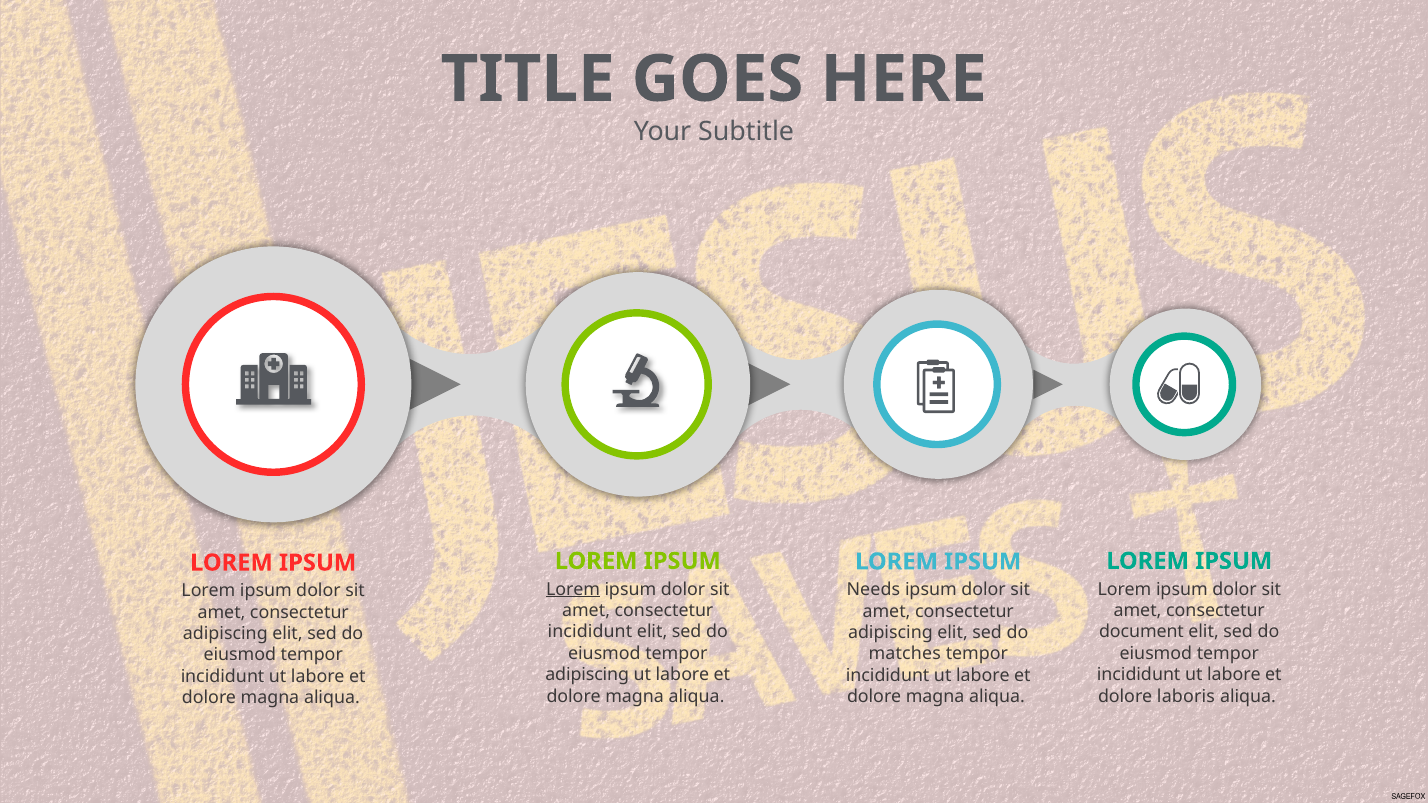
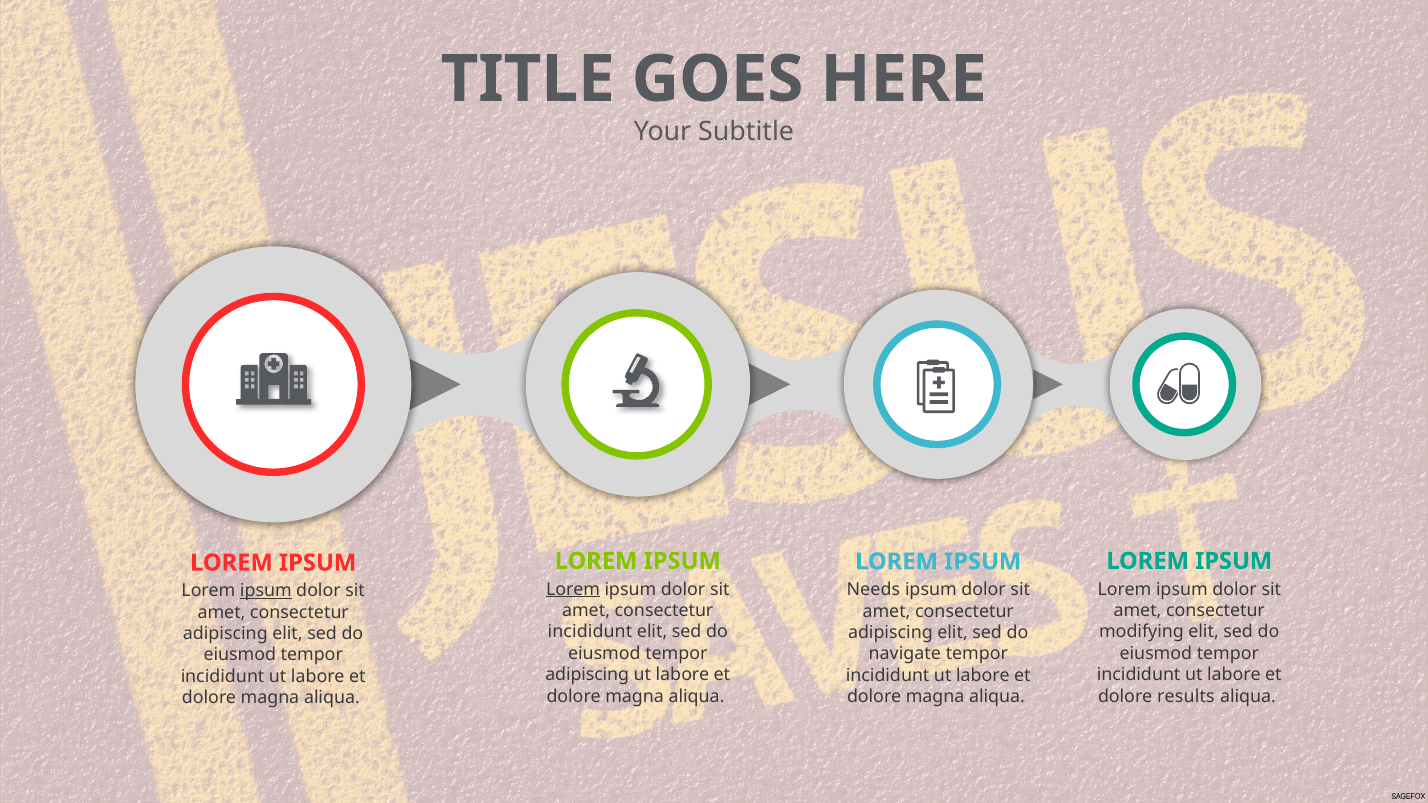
ipsum underline: none -> present (266, 591)
document: document -> modifying (1141, 632)
matches: matches -> navigate (905, 654)
laboris: laboris -> results (1186, 696)
